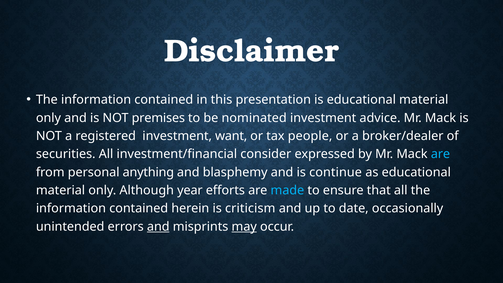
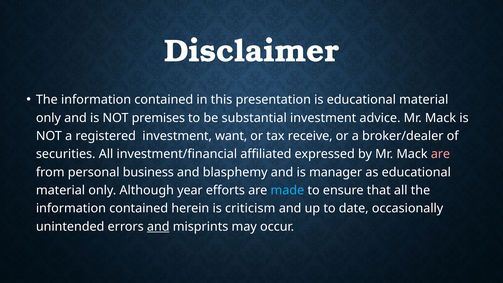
nominated: nominated -> substantial (254, 118)
people: people -> receive (310, 136)
consider: consider -> affiliated (266, 154)
are colour: light blue -> pink (440, 154)
anything: anything -> business (148, 172)
continue: continue -> manager (336, 172)
may underline: present -> none (244, 227)
